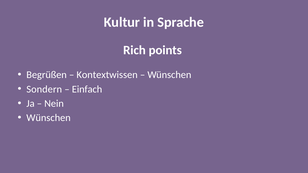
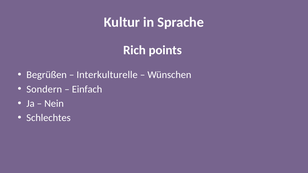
Kontextwissen: Kontextwissen -> Interkulturelle (107, 75)
Wünschen: Wünschen -> Schlechtes (49, 118)
